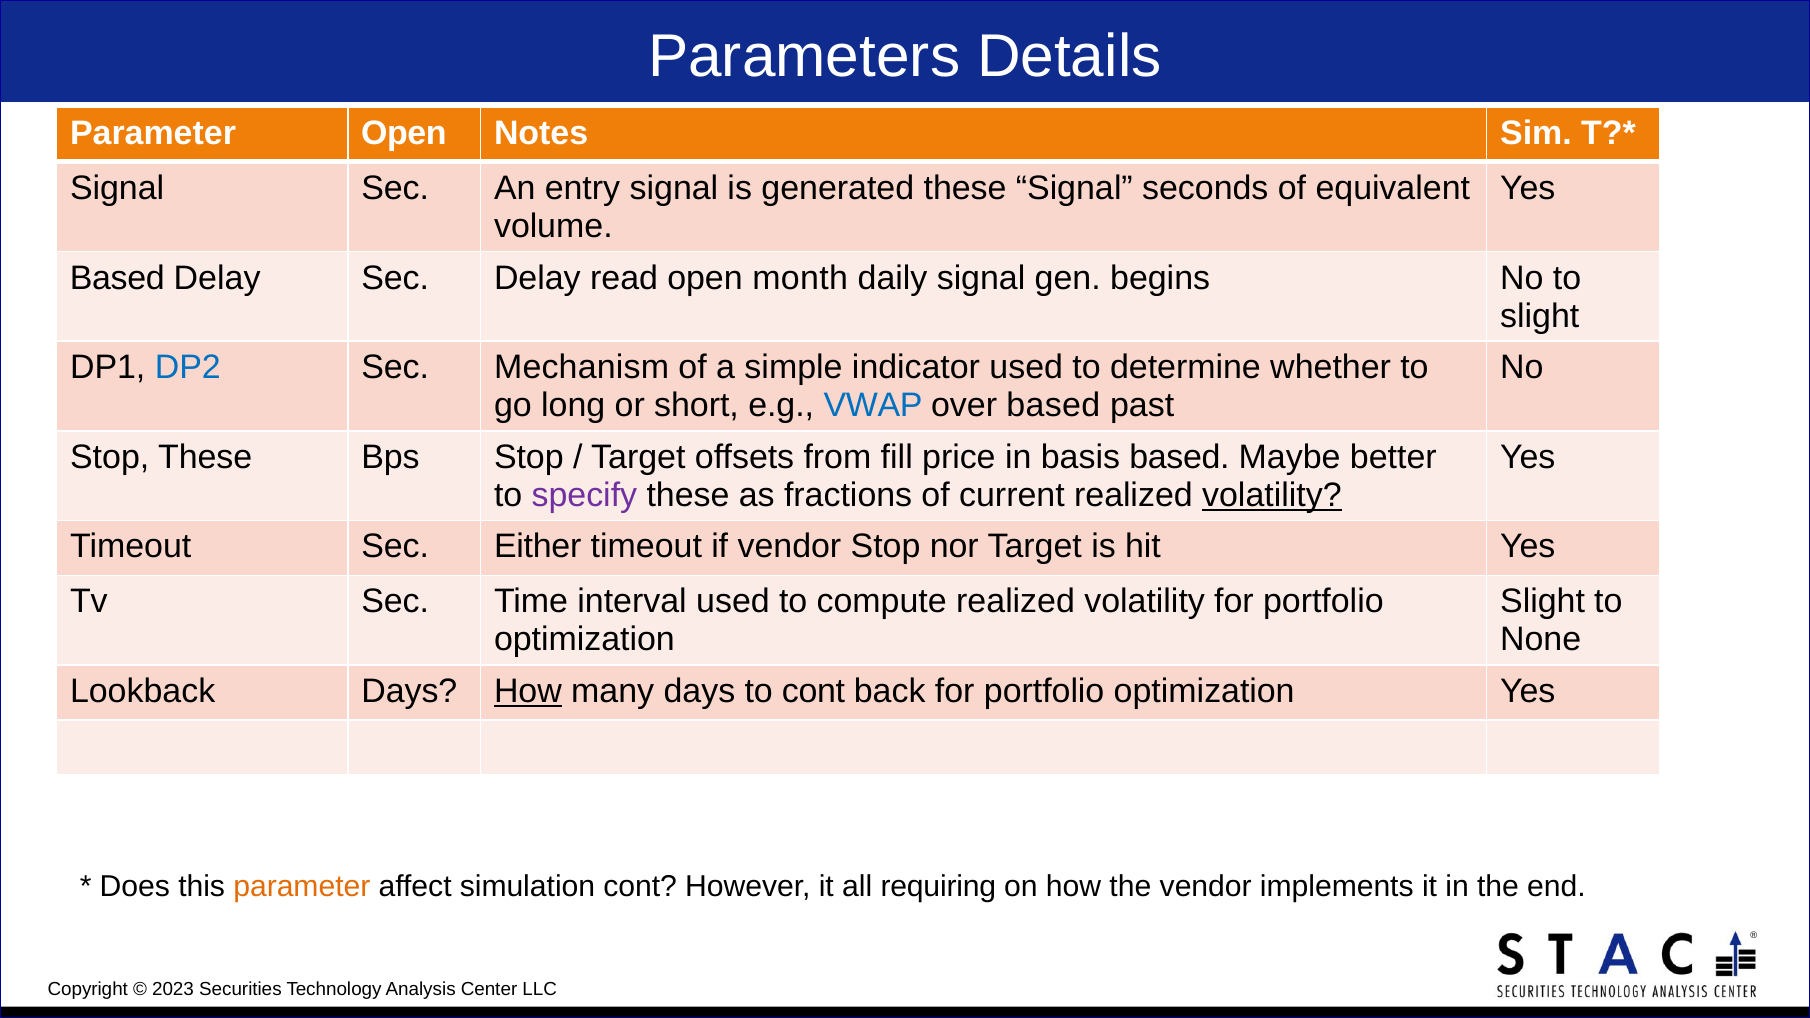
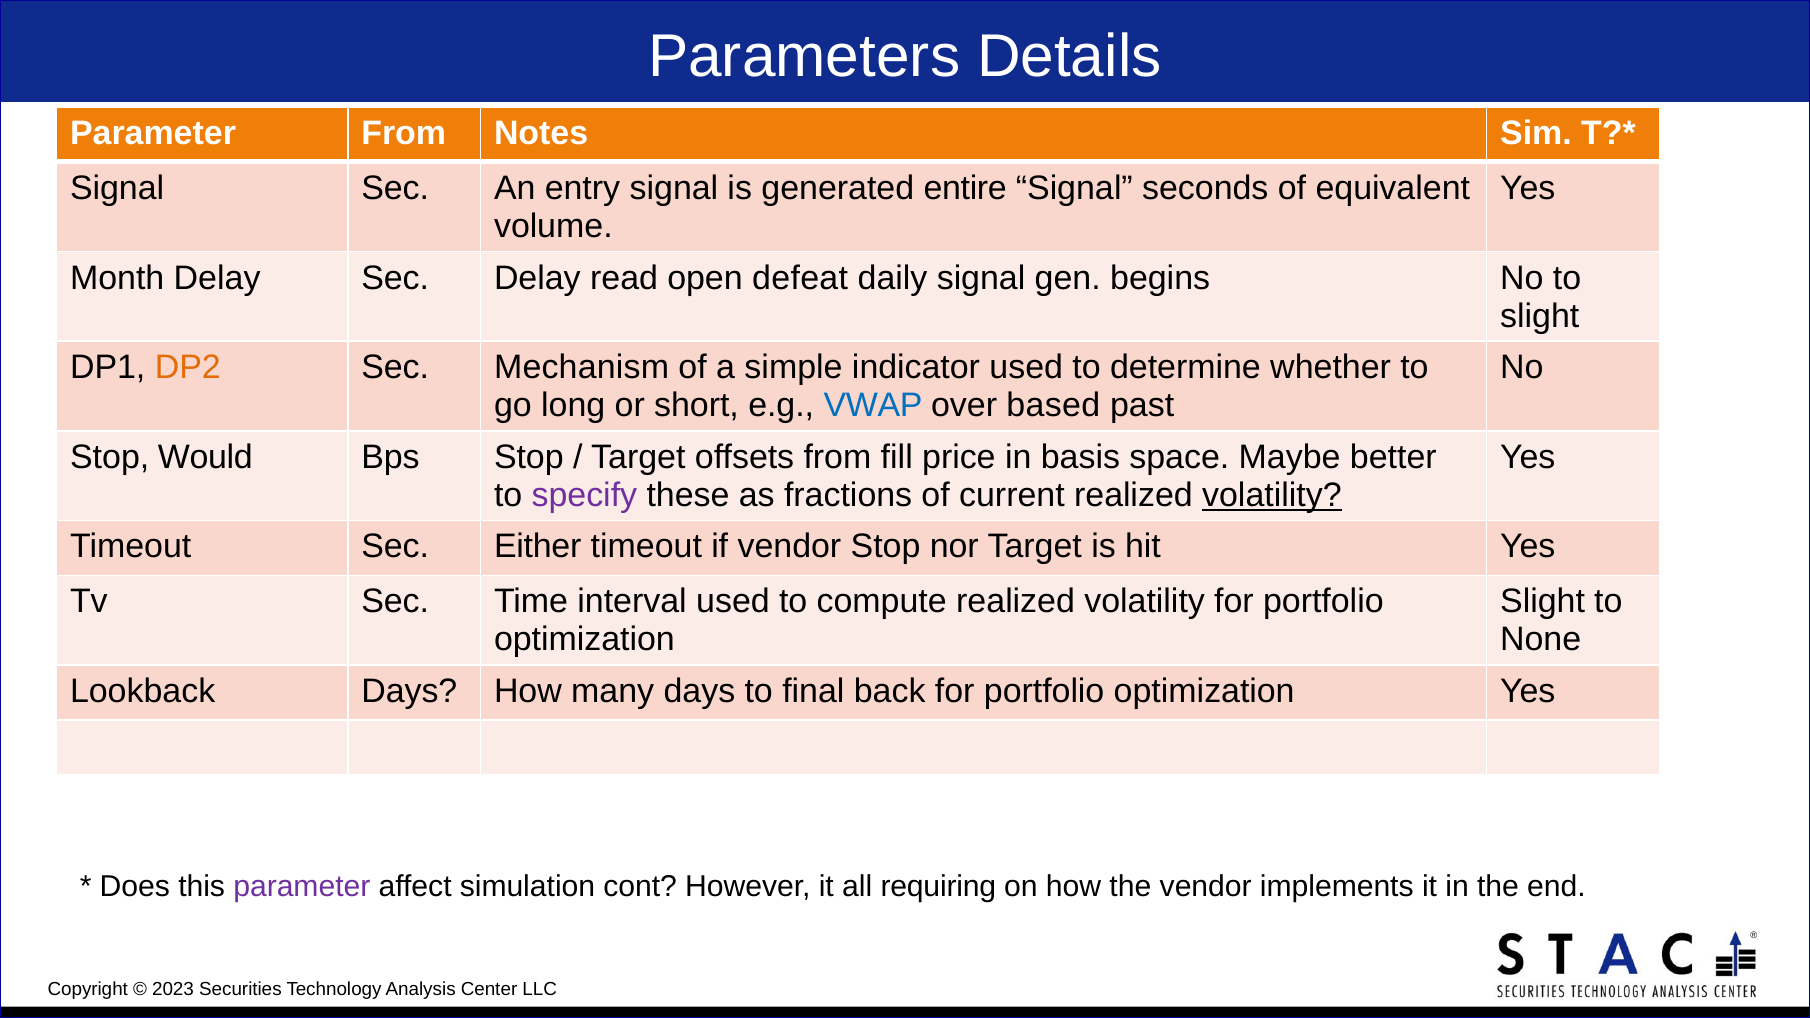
Parameter Open: Open -> From (404, 133)
generated these: these -> entire (965, 188)
Based: Based -> Month (117, 278)
month: month -> defeat (800, 278)
DP2 colour: blue -> orange (188, 368)
Stop These: These -> Would (205, 457)
basis based: based -> space (1179, 457)
How underline: present -> none (528, 691)
to cont: cont -> final (813, 691)
parameter colour: orange -> purple (302, 887)
